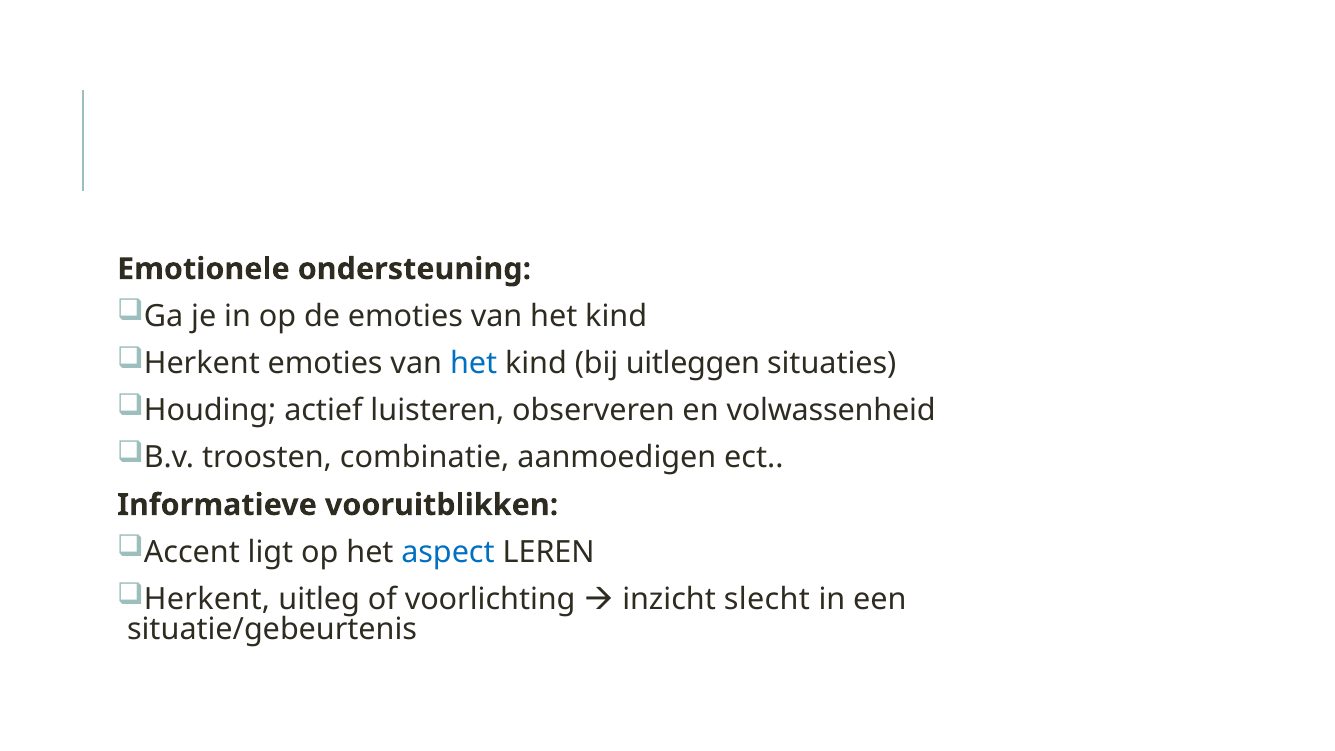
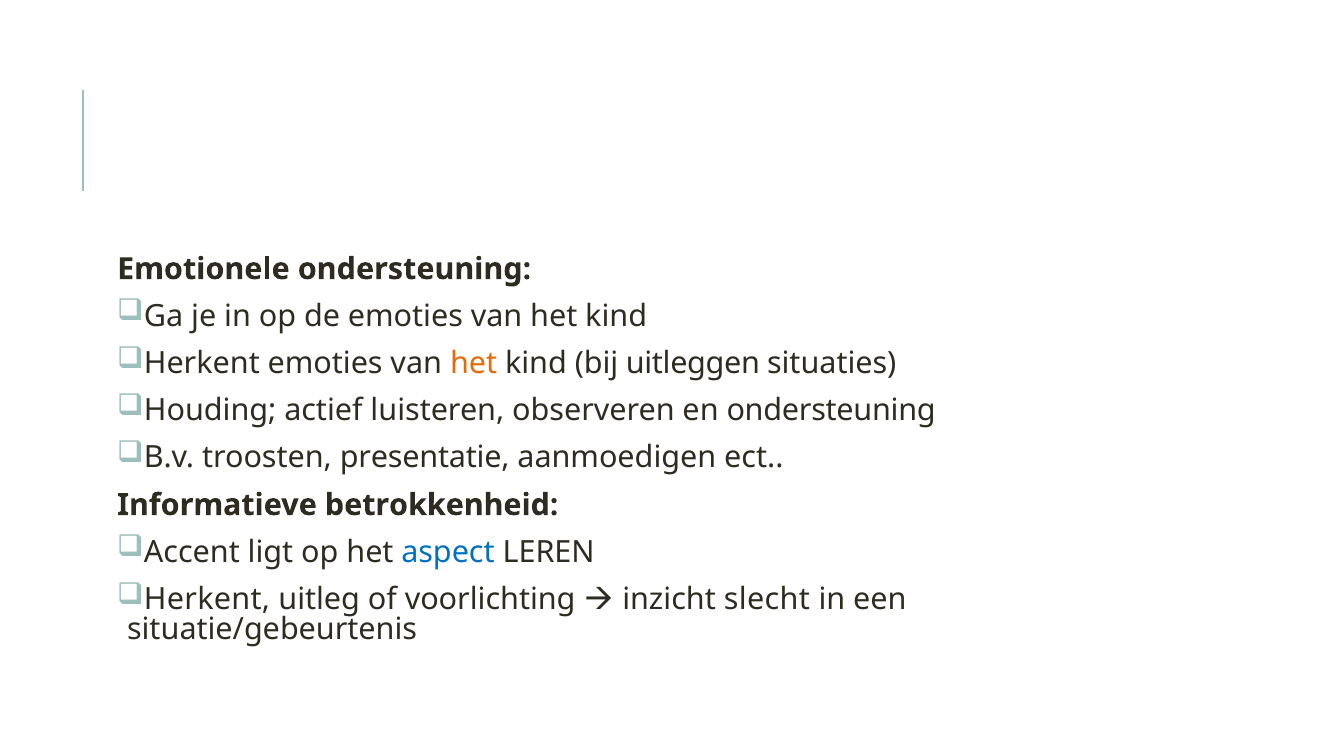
het colour: blue -> orange (474, 363)
en volwassenheid: volwassenheid -> ondersteuning (831, 411)
combinatie: combinatie -> presentatie (425, 458)
vooruitblikken: vooruitblikken -> betrokkenheid (442, 505)
